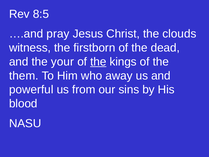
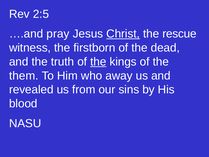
8:5: 8:5 -> 2:5 (41, 14)
Christ underline: none -> present (123, 34)
clouds: clouds -> rescue (179, 34)
your: your -> truth (63, 62)
powerful: powerful -> revealed (31, 89)
